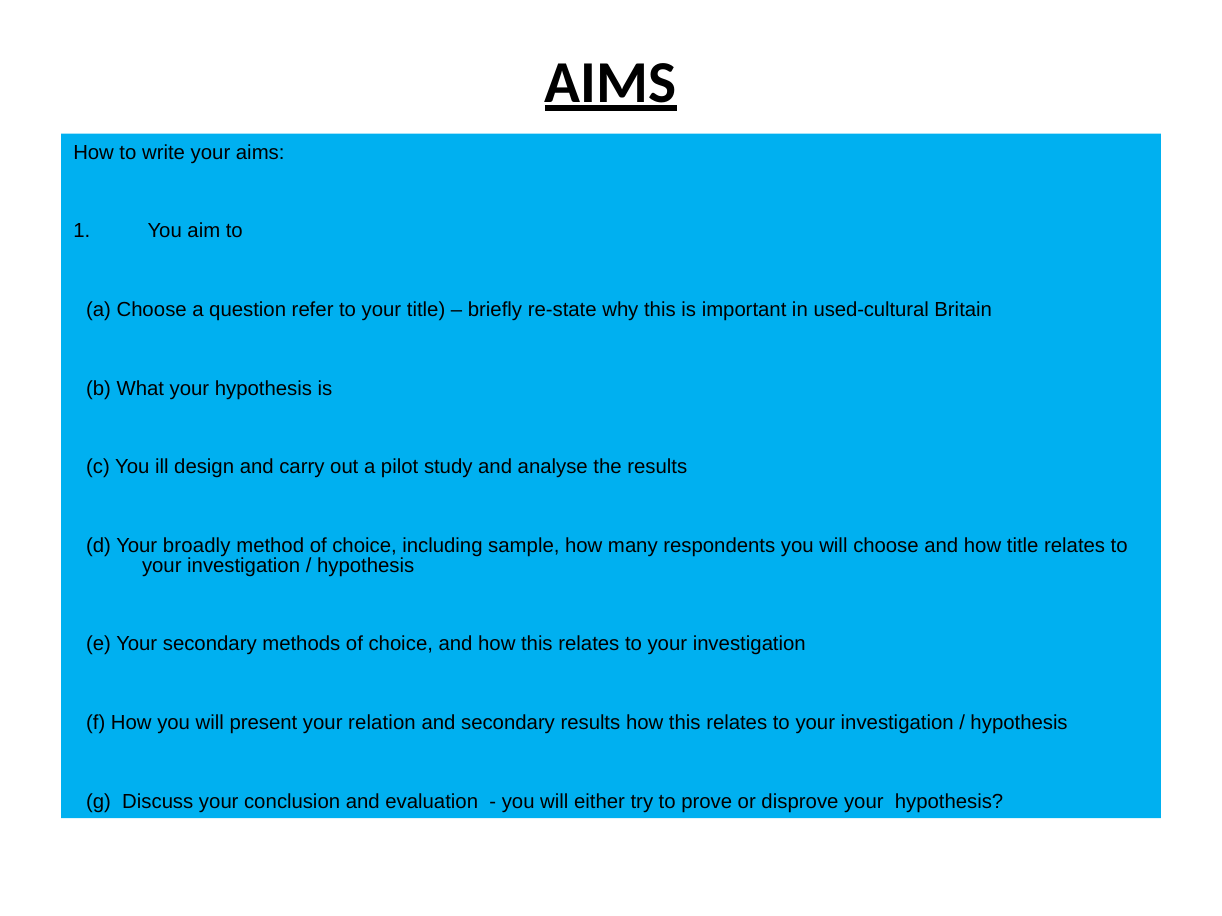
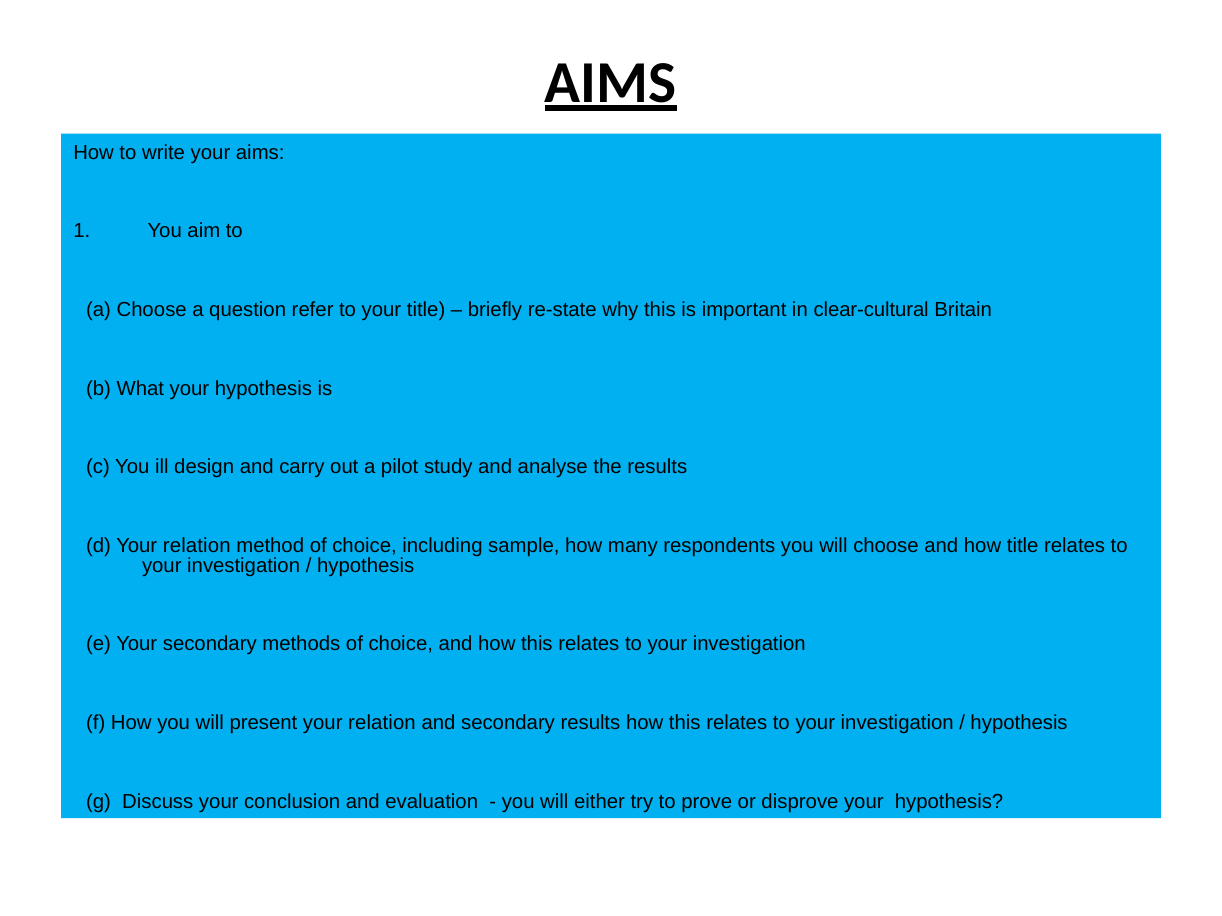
used-cultural: used-cultural -> clear-cultural (871, 310)
d Your broadly: broadly -> relation (197, 546)
